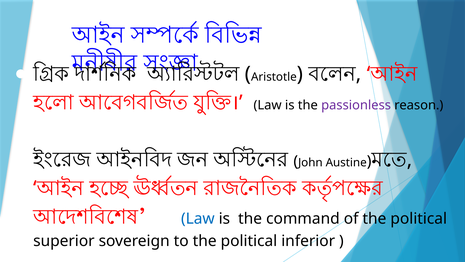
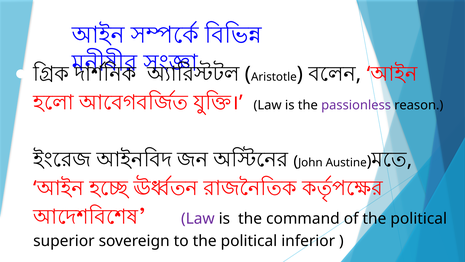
Law colour: blue -> purple (198, 218)
